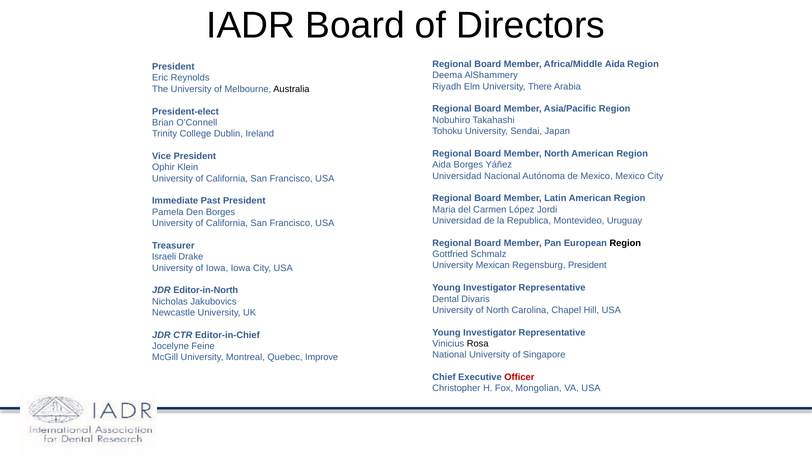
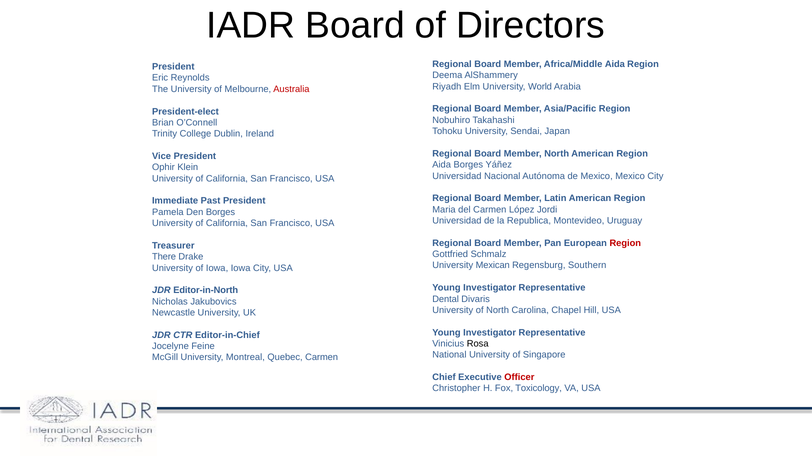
There: There -> World (540, 86)
Australia colour: black -> red (291, 89)
Region colour: black -> red (625, 243)
Israeli: Israeli -> There (164, 257)
Regensburg President: President -> Southern (587, 265)
Quebec Improve: Improve -> Carmen (322, 357)
Mongolian: Mongolian -> Toxicology (539, 388)
